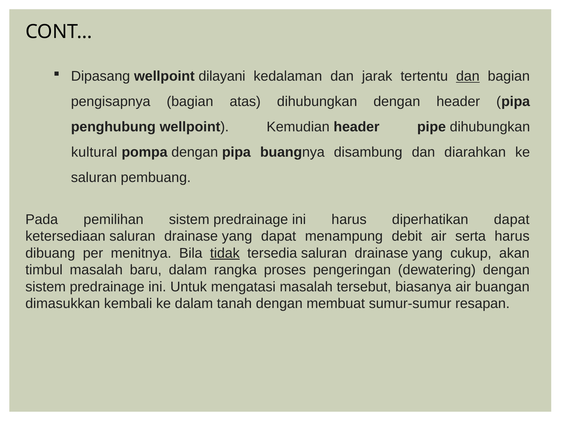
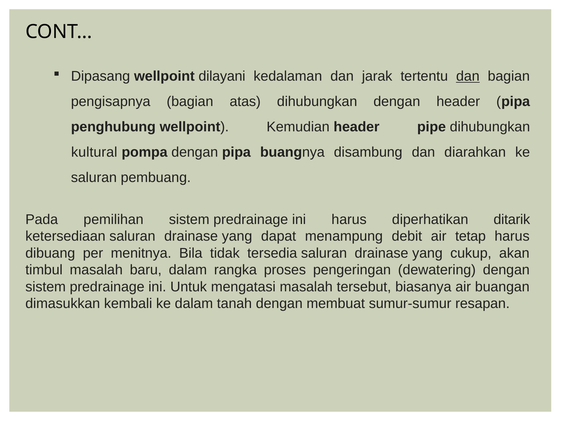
diperhatikan dapat: dapat -> ditarik (512, 219)
serta: serta -> tetap (471, 236)
tidak underline: present -> none (225, 253)
